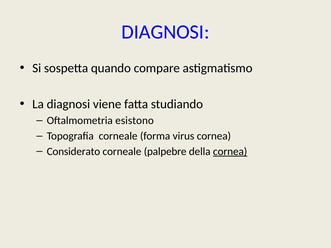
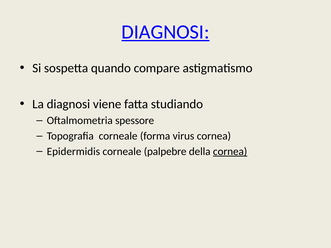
DIAGNOSI underline: none -> present (165, 32)
esistono: esistono -> spessore (135, 121)
Considerato: Considerato -> Epidermidis (73, 152)
